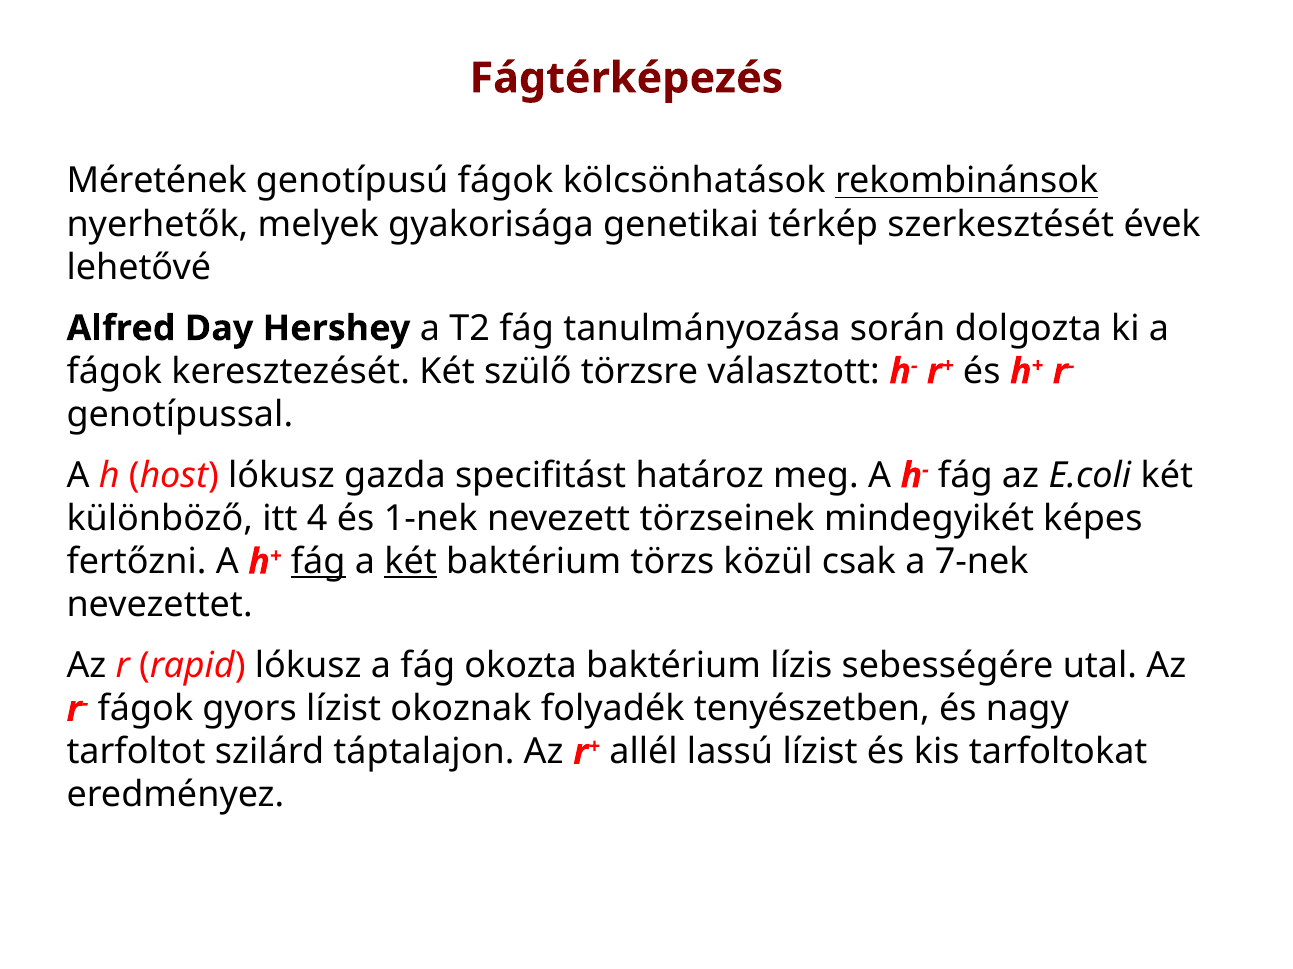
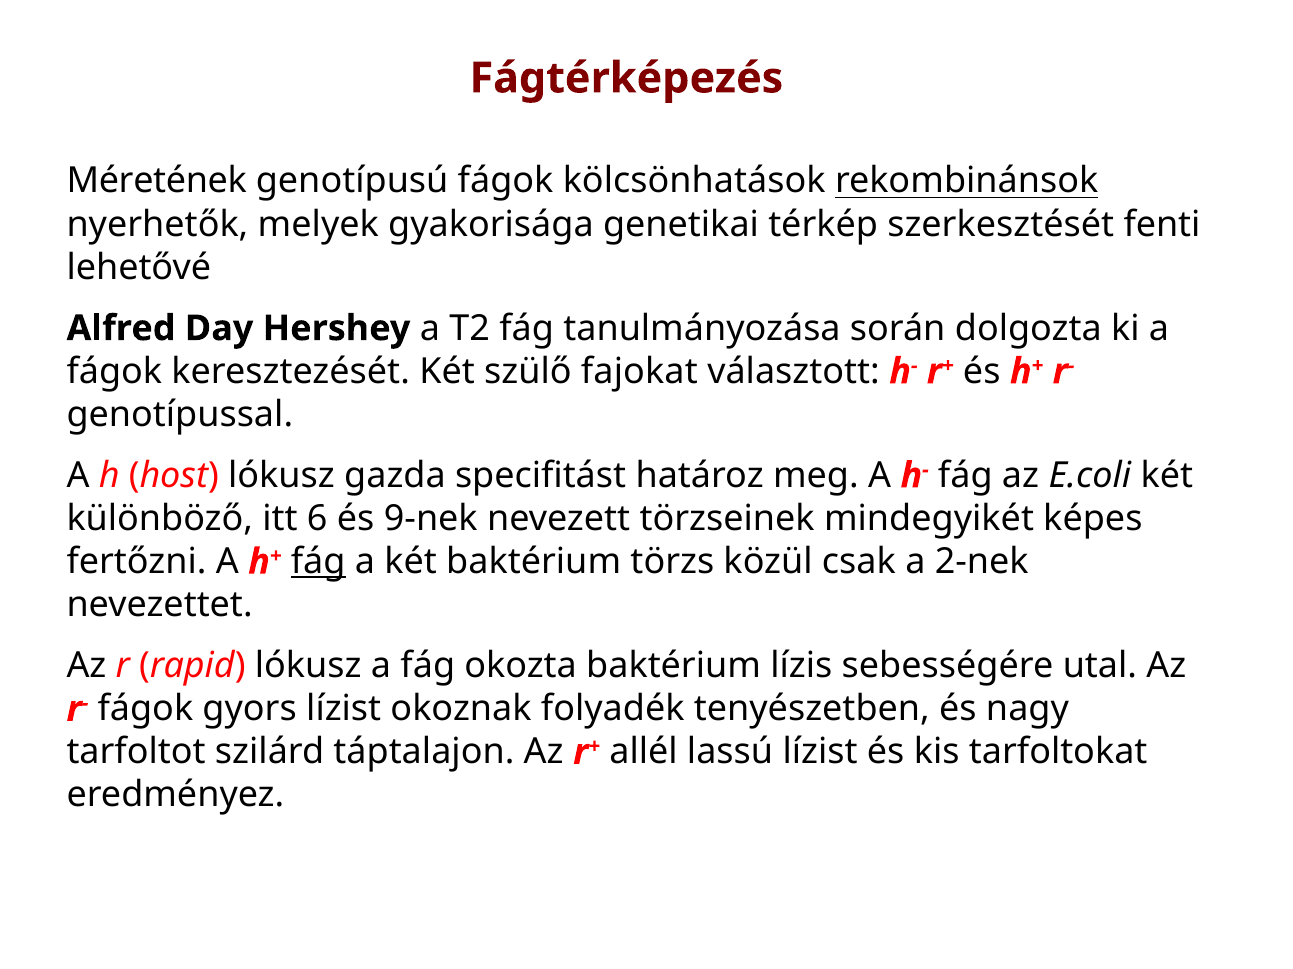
évek: évek -> fenti (1162, 224)
törzsre: törzsre -> fajokat (639, 372)
4: 4 -> 6 (317, 519)
1-nek: 1-nek -> 9-nek (431, 519)
két underline: present -> none (411, 562)
7-nek: 7-nek -> 2-nek (982, 562)
